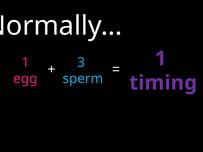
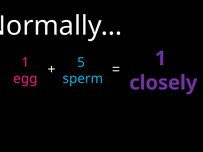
3: 3 -> 5 (81, 63)
timing: timing -> closely (163, 83)
